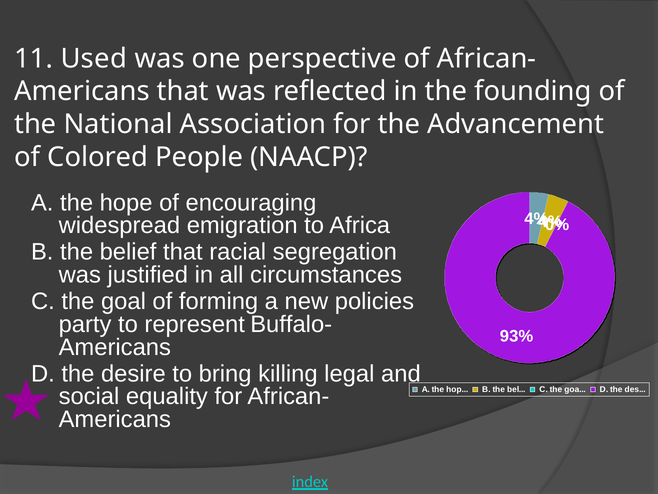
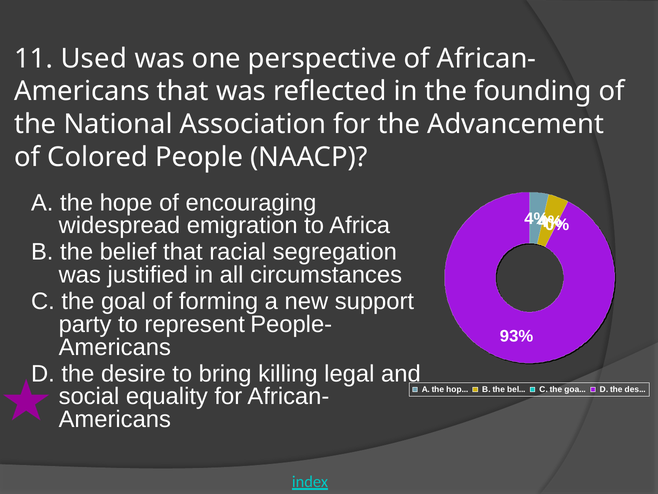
policies: policies -> support (374, 301)
Buffalo-: Buffalo- -> People- (291, 324)
